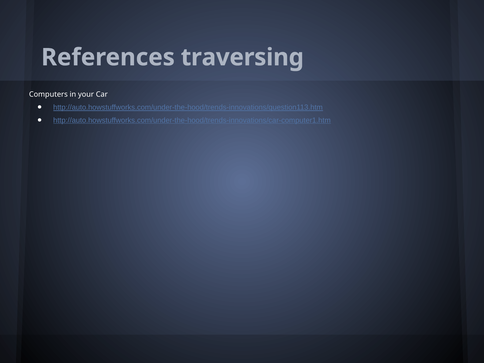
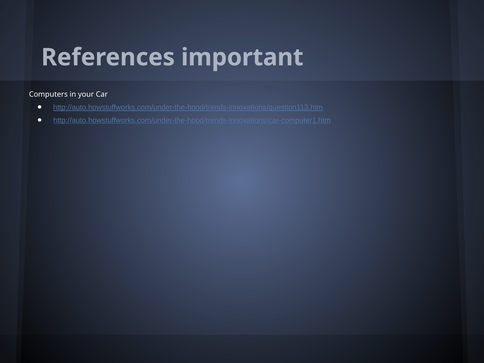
traversing: traversing -> important (242, 57)
